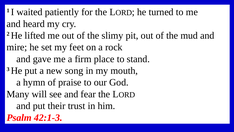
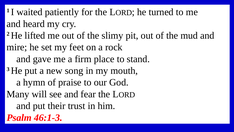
42:1-3: 42:1-3 -> 46:1-3 (48, 117)
